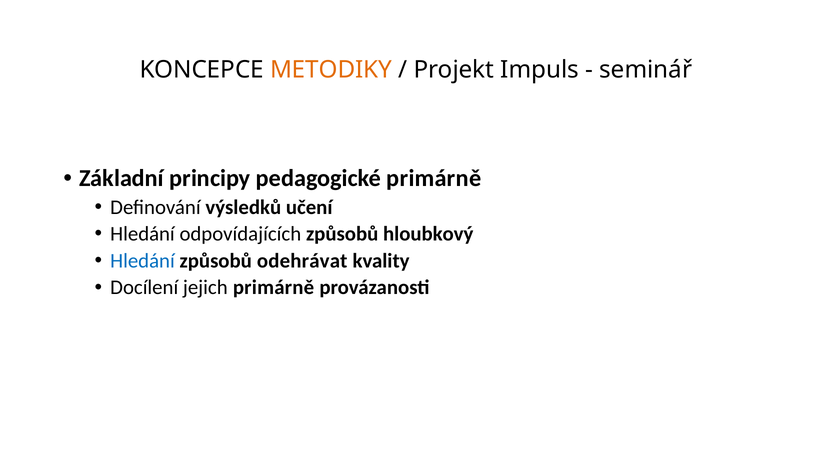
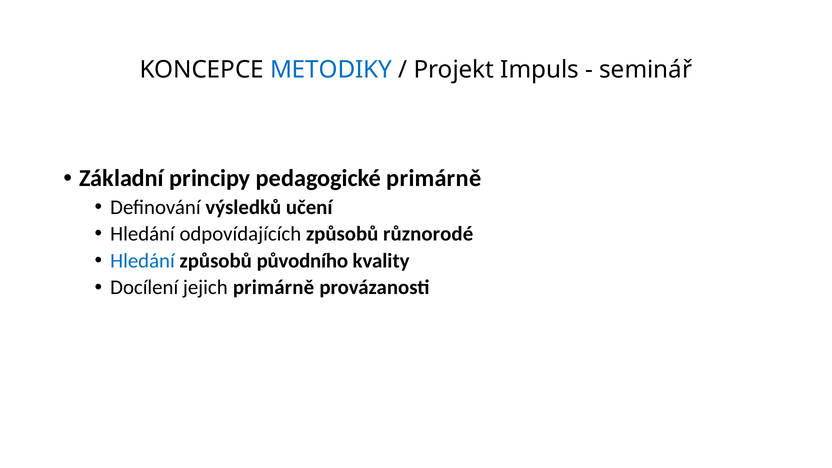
METODIKY colour: orange -> blue (331, 70)
hloubkový: hloubkový -> různorodé (428, 234)
odehrávat: odehrávat -> původního (302, 261)
